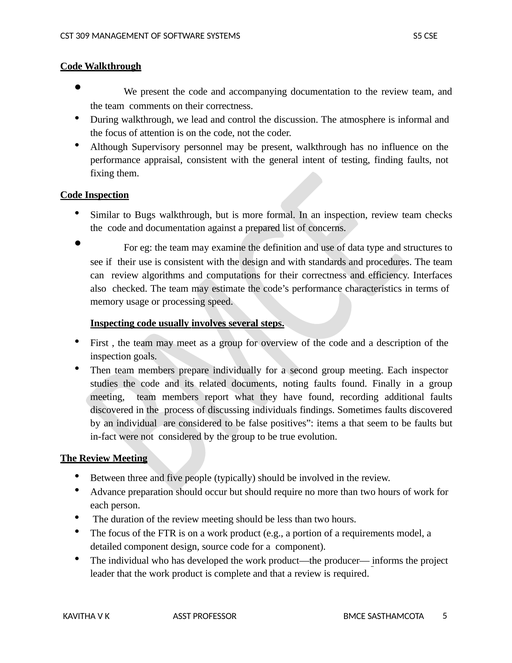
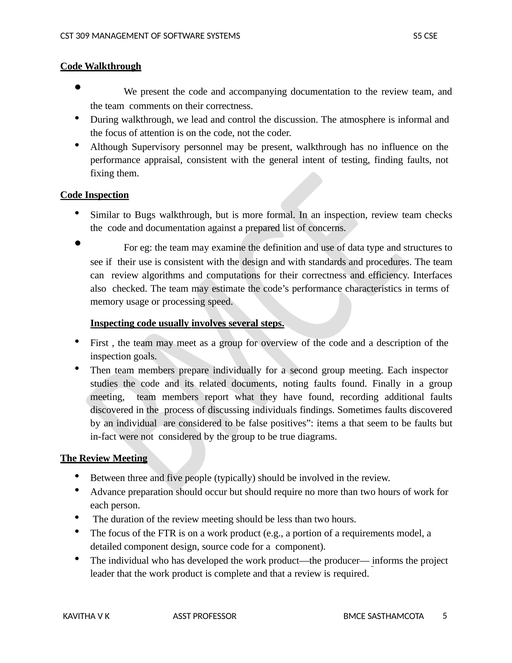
evolution: evolution -> diagrams (317, 436)
